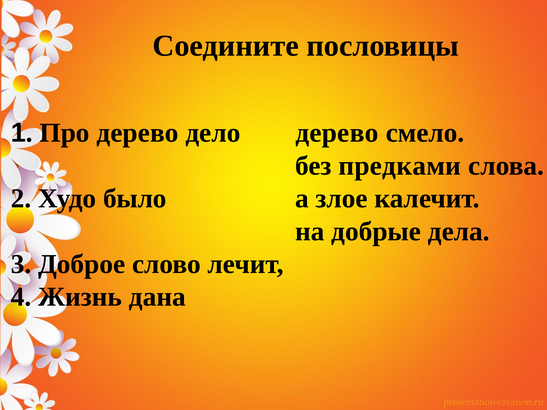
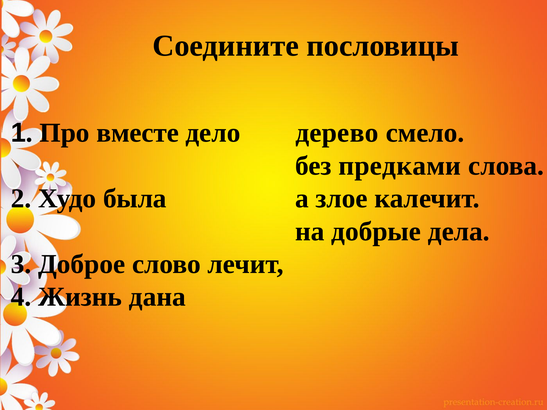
Про дерево: дерево -> вместе (138, 133)
было: было -> была (135, 199)
